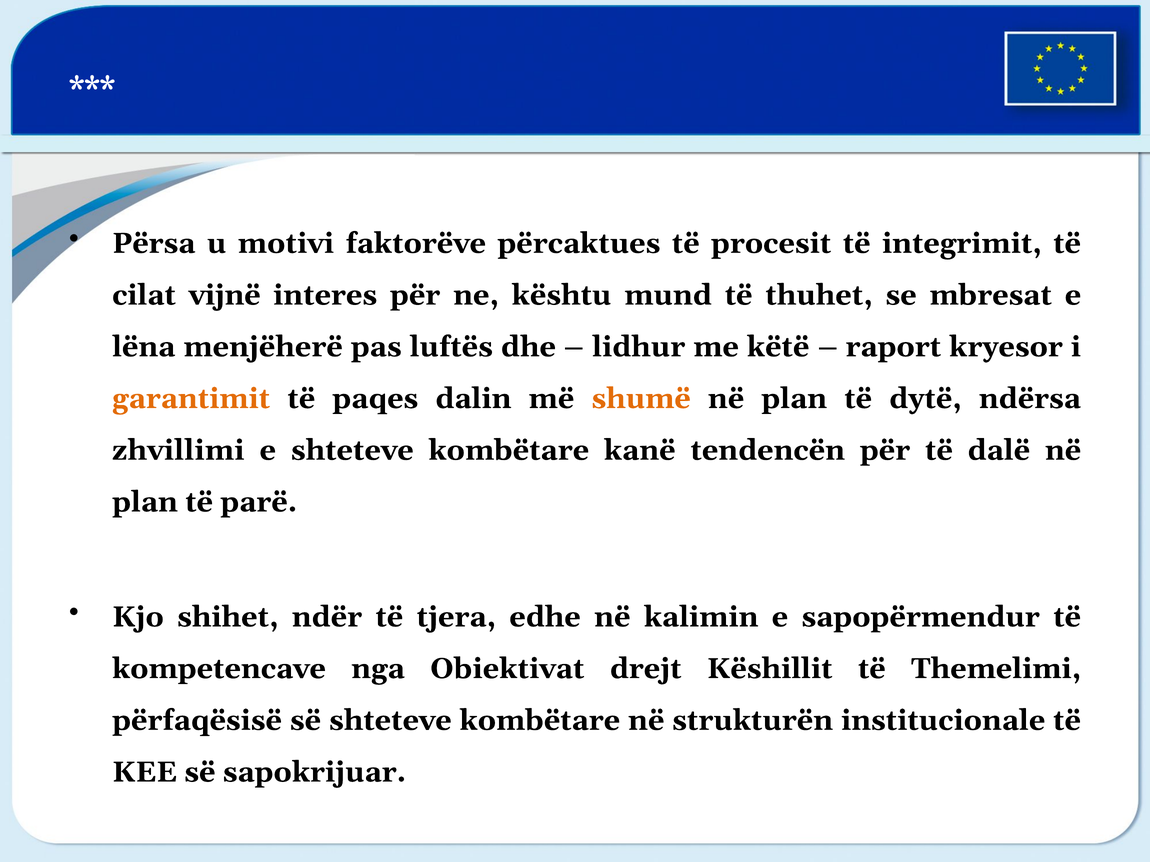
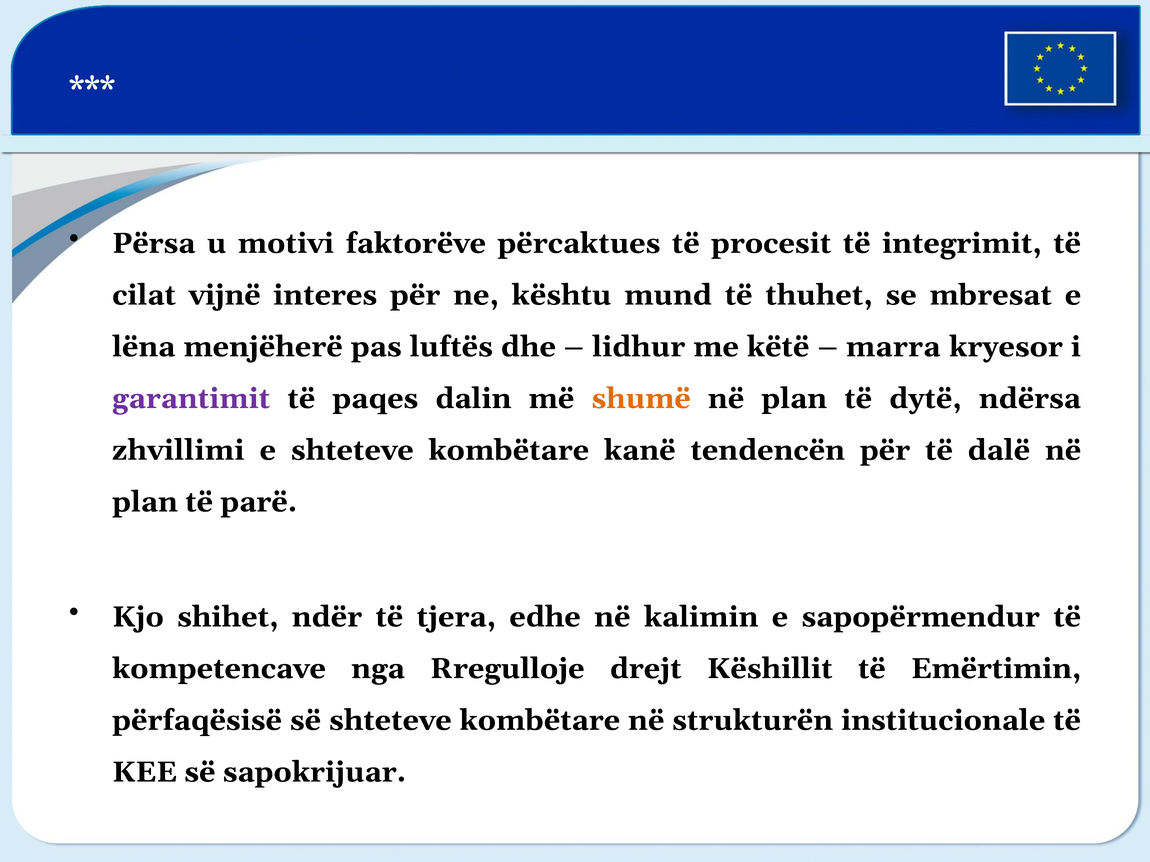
raport: raport -> marra (893, 347)
garantimit colour: orange -> purple (191, 399)
Obiektivat: Obiektivat -> Rregulloje (507, 669)
Themelimi: Themelimi -> Emërtimin (996, 669)
